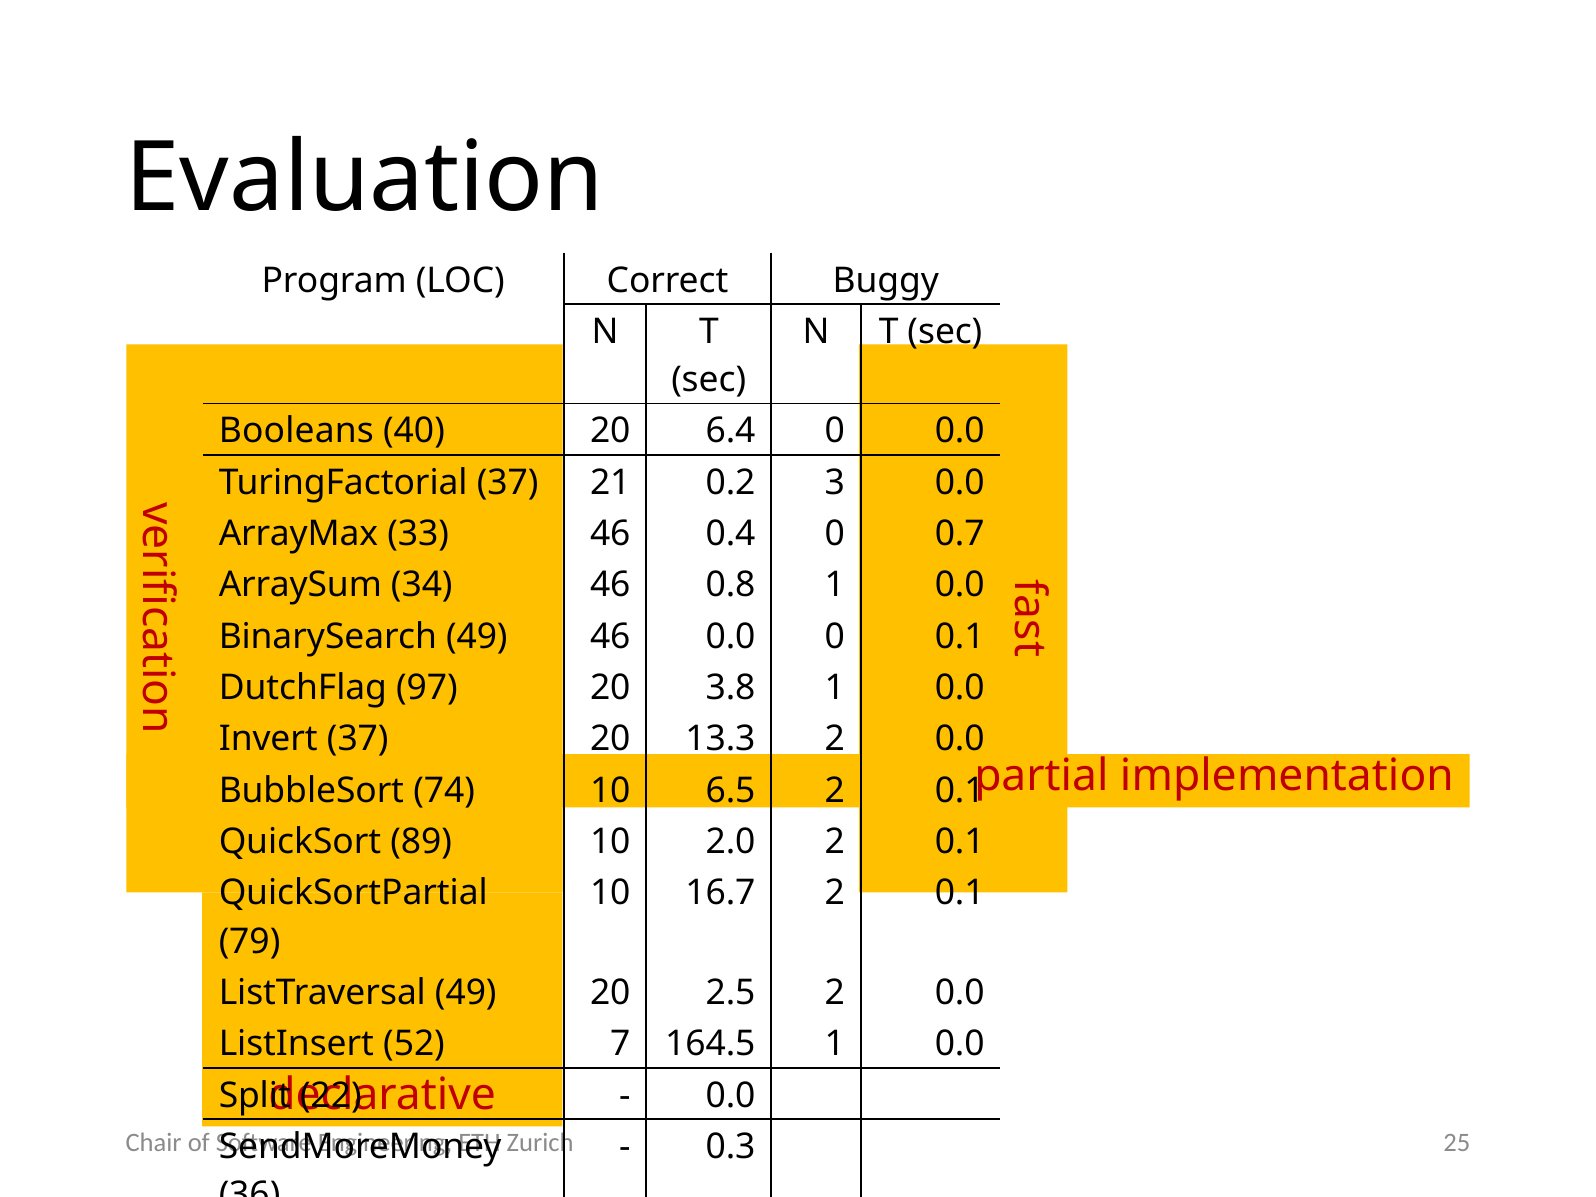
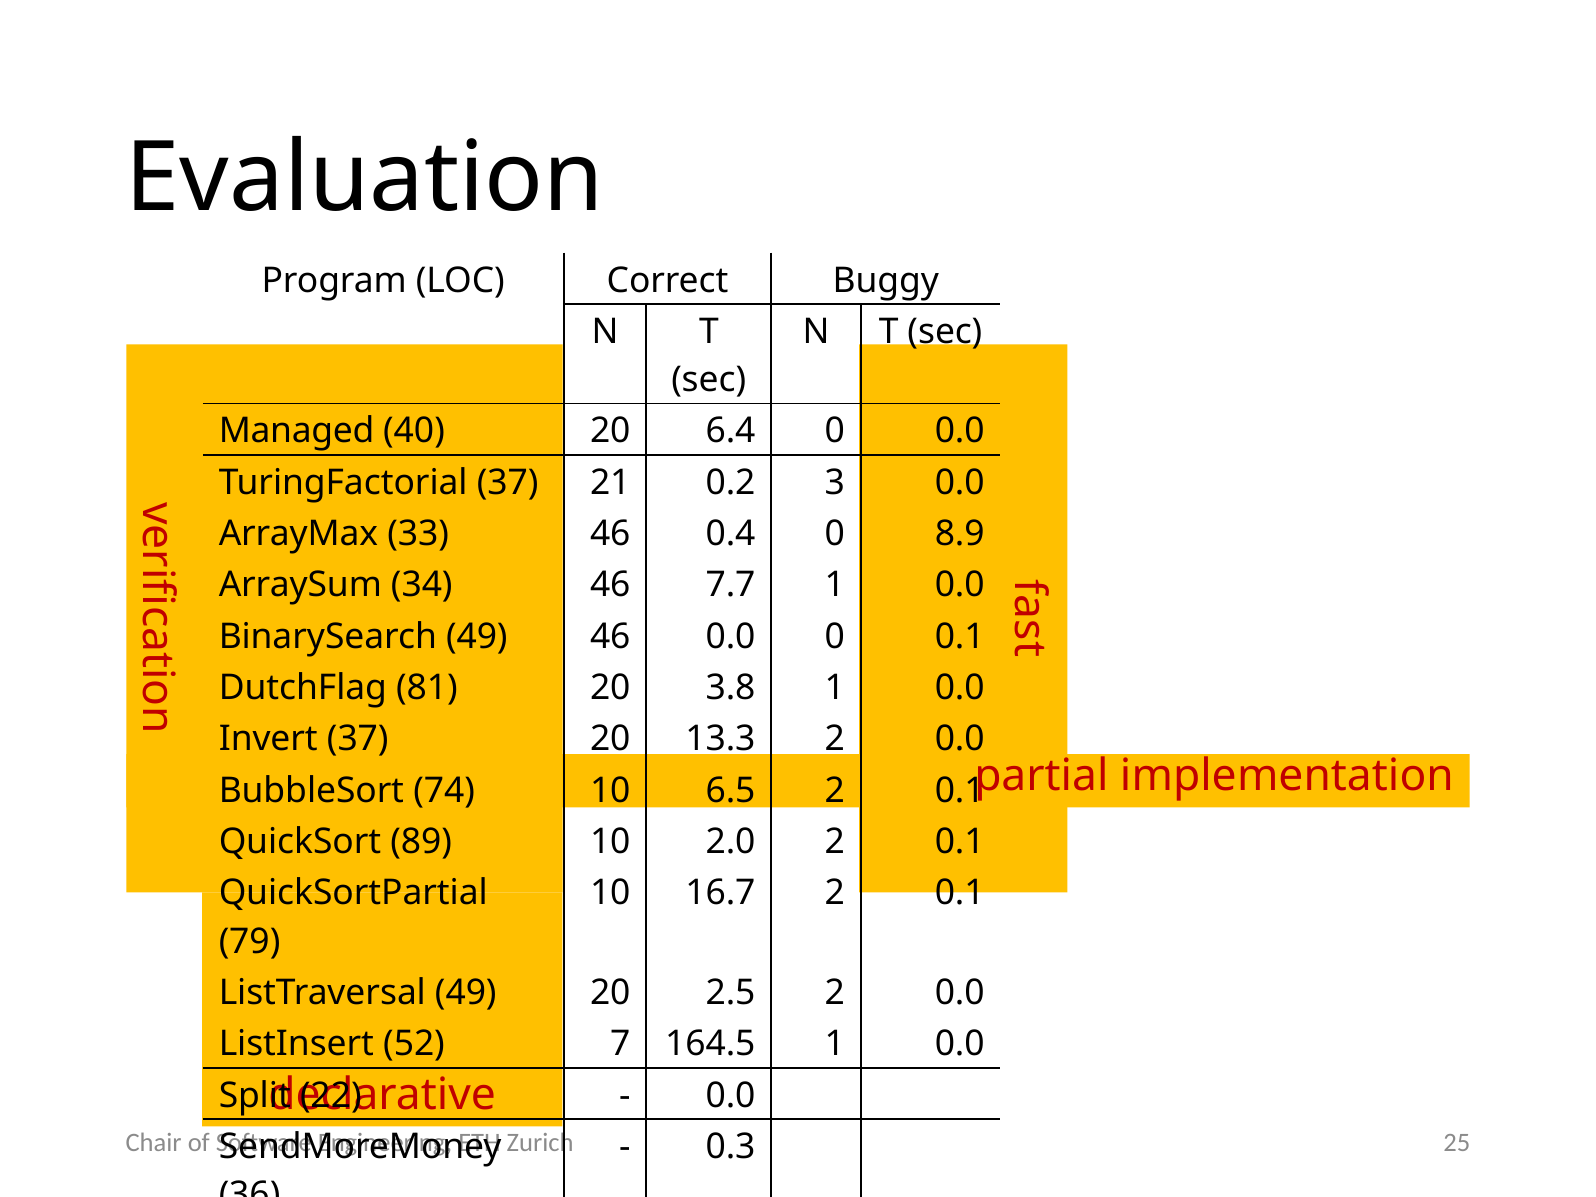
Booleans: Booleans -> Managed (297, 431)
0.7: 0.7 -> 8.9 (960, 534)
0.8: 0.8 -> 7.7 (731, 585)
97: 97 -> 81 (427, 688)
